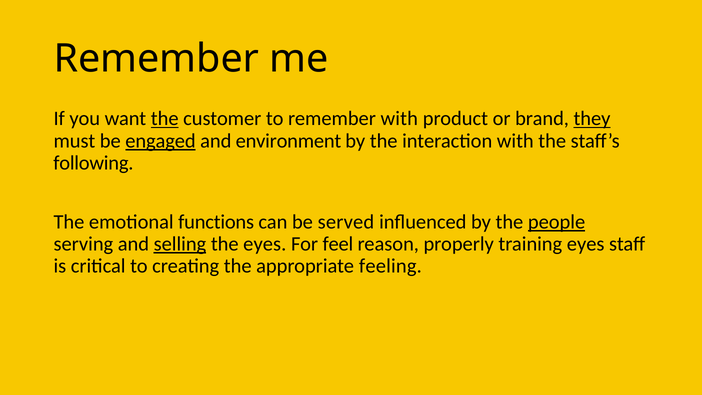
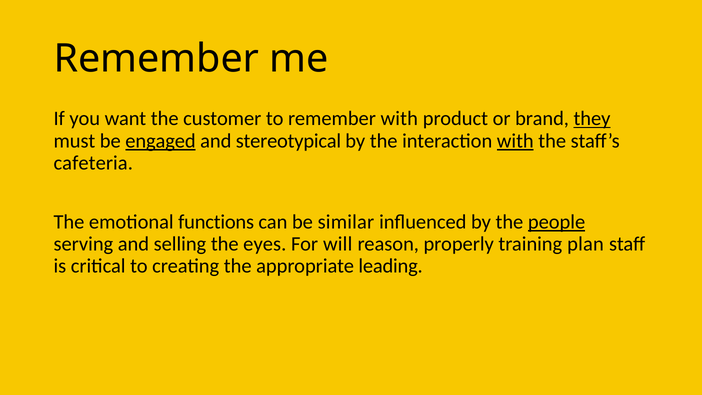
the underline: present -> none (165, 119)
environment: environment -> stereotypical (288, 141)
with underline: none -> present (515, 141)
following: following -> cafeteria (93, 163)
served: served -> similar (346, 222)
selling underline: present -> none (180, 244)
feel: feel -> will (338, 244)
training eyes: eyes -> plan (586, 244)
feeling: feeling -> leading (391, 266)
